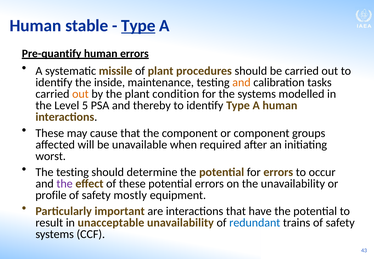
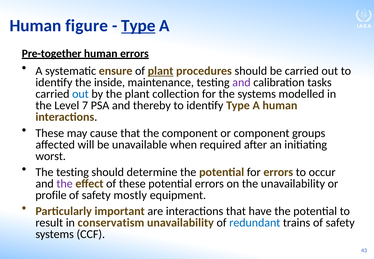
stable: stable -> figure (87, 26)
Pre-quantify: Pre-quantify -> Pre-together (52, 53)
missile: missile -> ensure (116, 71)
plant underline: none -> present (161, 71)
and colour: orange -> purple (241, 82)
out colour: orange -> blue (80, 94)
condition: condition -> collection (176, 94)
5: 5 -> 7 (85, 105)
unacceptable: unacceptable -> conservatism (111, 223)
